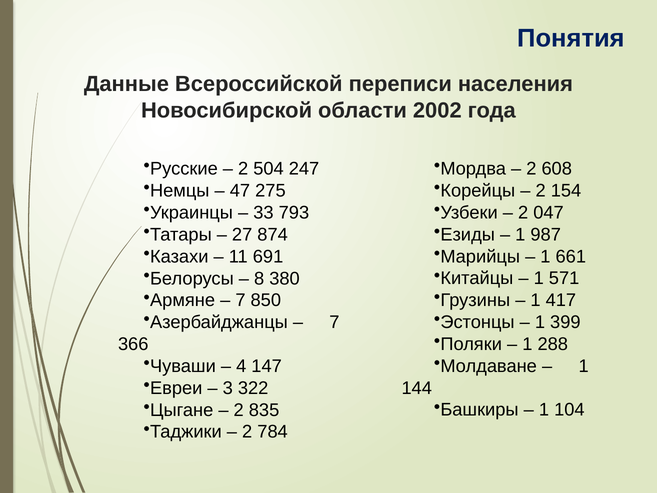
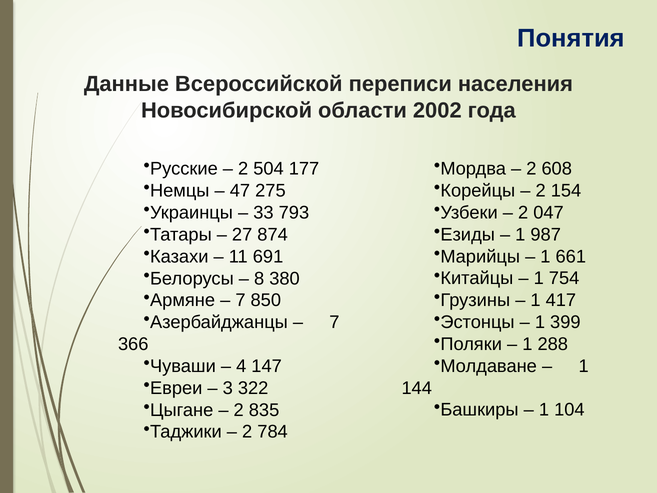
247: 247 -> 177 (304, 169)
571: 571 -> 754 (564, 278)
